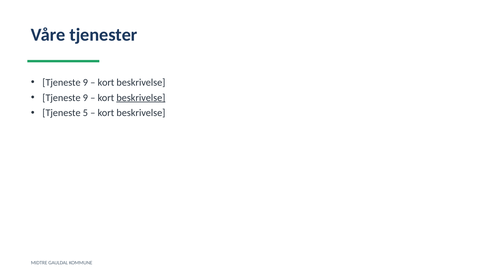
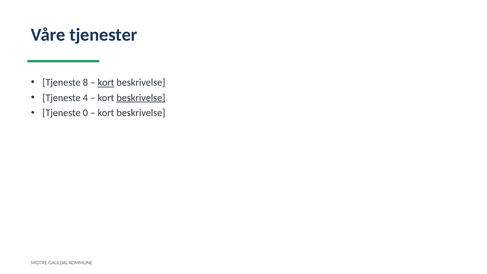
9: 9 -> 8 (85, 82)
kort underline: none -> present (106, 82)
9: 9 -> 4 (85, 98)
5: 5 -> 0 (85, 113)
